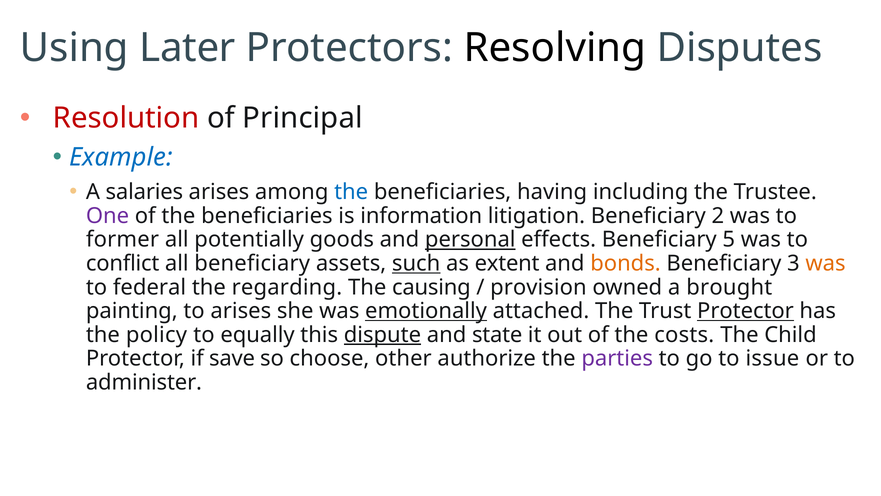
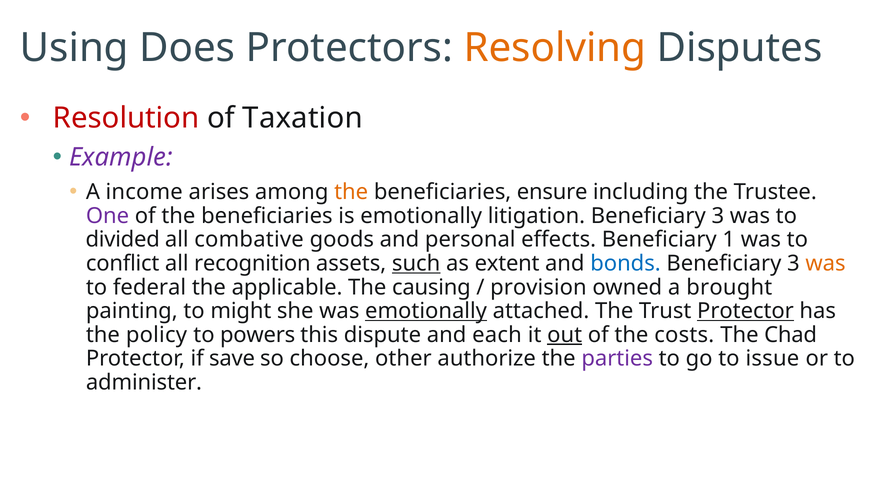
Later: Later -> Does (187, 48)
Resolving colour: black -> orange (555, 48)
Principal: Principal -> Taxation (303, 118)
Example colour: blue -> purple (121, 157)
salaries: salaries -> income (144, 192)
the colour: blue -> orange (351, 192)
having: having -> ensure (552, 192)
is information: information -> emotionally (421, 216)
litigation Beneficiary 2: 2 -> 3 (718, 216)
former: former -> divided (123, 239)
potentially: potentially -> combative (249, 239)
personal underline: present -> none (470, 239)
5: 5 -> 1 (729, 239)
all beneficiary: beneficiary -> recognition (252, 263)
bonds colour: orange -> blue (626, 263)
regarding: regarding -> applicable (287, 287)
to arises: arises -> might (241, 311)
equally: equally -> powers (258, 335)
dispute underline: present -> none (382, 335)
state: state -> each (497, 335)
out underline: none -> present (565, 335)
Child: Child -> Chad (791, 335)
